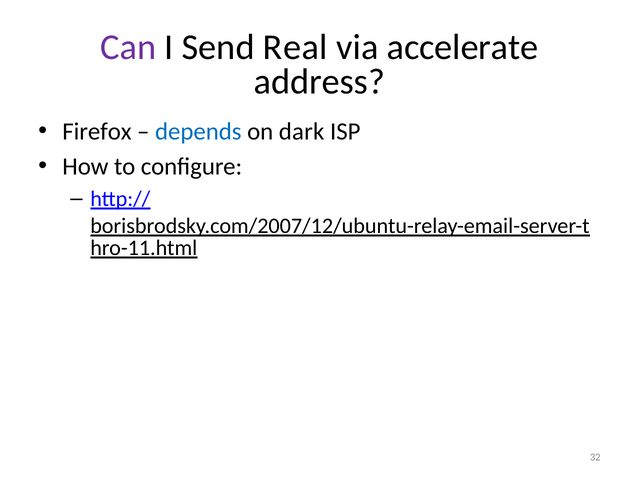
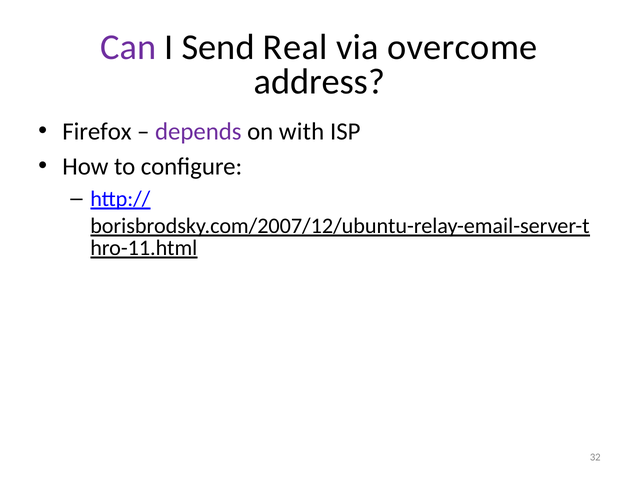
accelerate: accelerate -> overcome (462, 47)
depends colour: blue -> purple (198, 132)
dark: dark -> with (302, 132)
